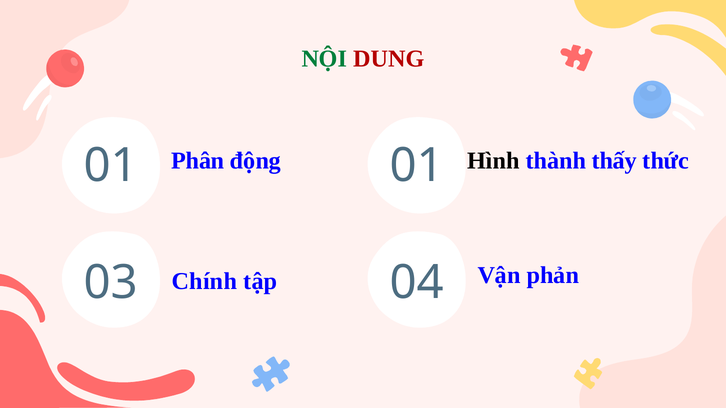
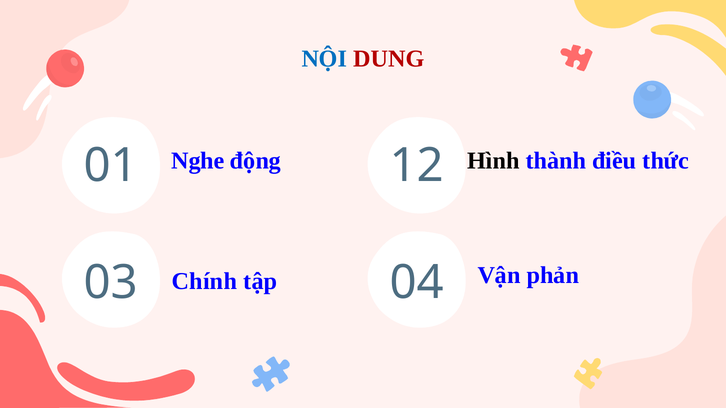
NỘI colour: green -> blue (324, 59)
Phân: Phân -> Nghe (198, 161)
thấy: thấy -> điều (614, 161)
01 01: 01 -> 12 (417, 166)
